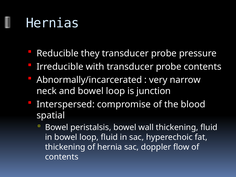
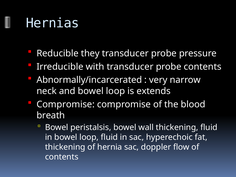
junction: junction -> extends (154, 91)
Interspersed: Interspersed -> Compromise (66, 104)
spatial: spatial -> breath (51, 115)
